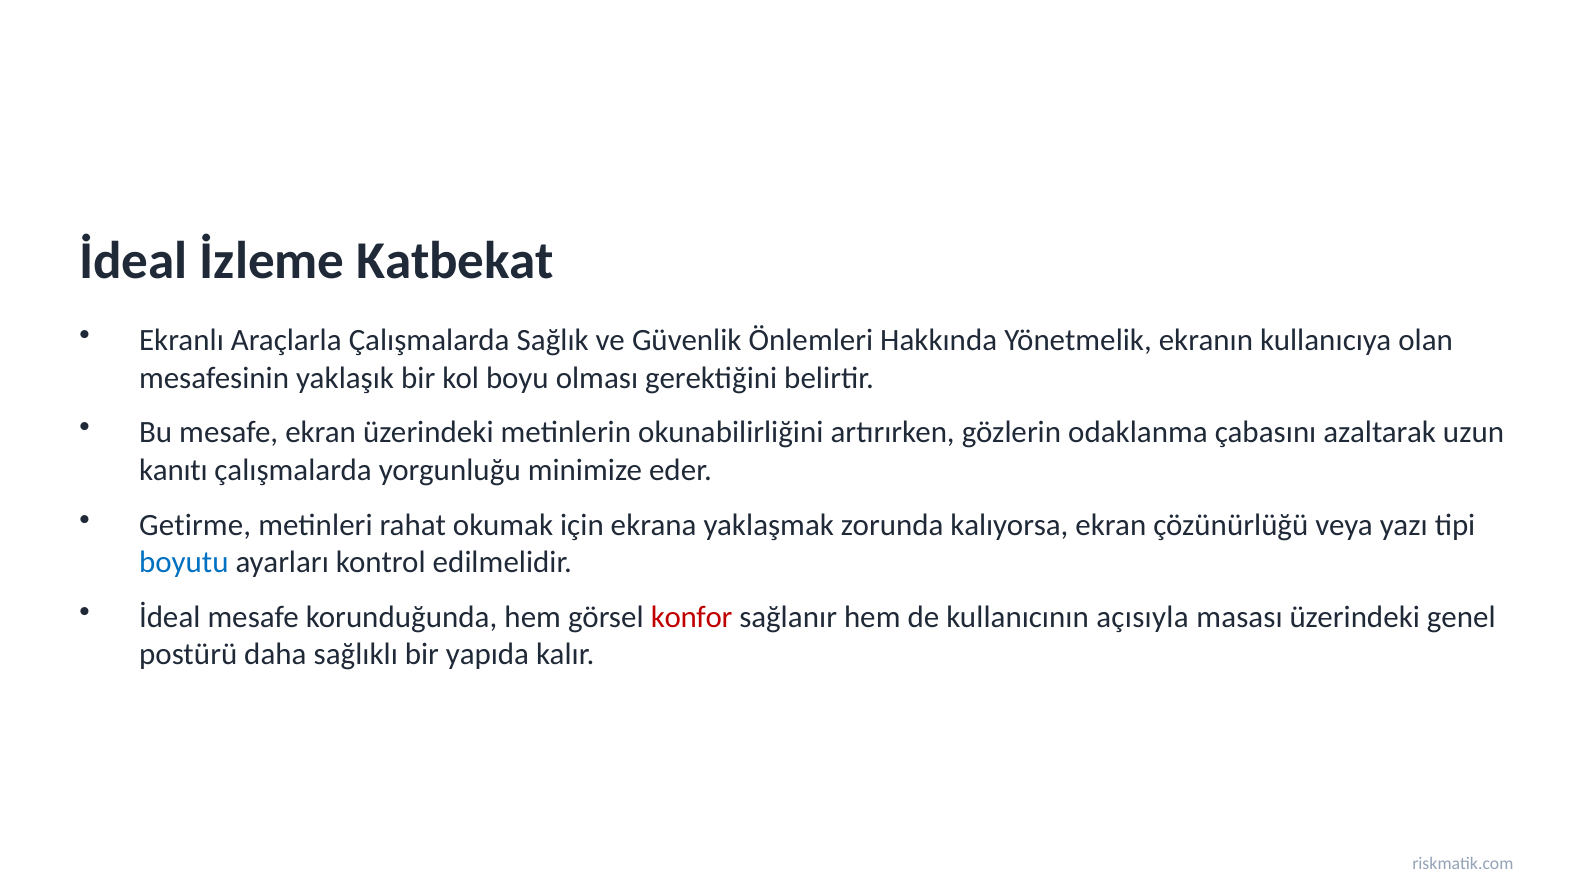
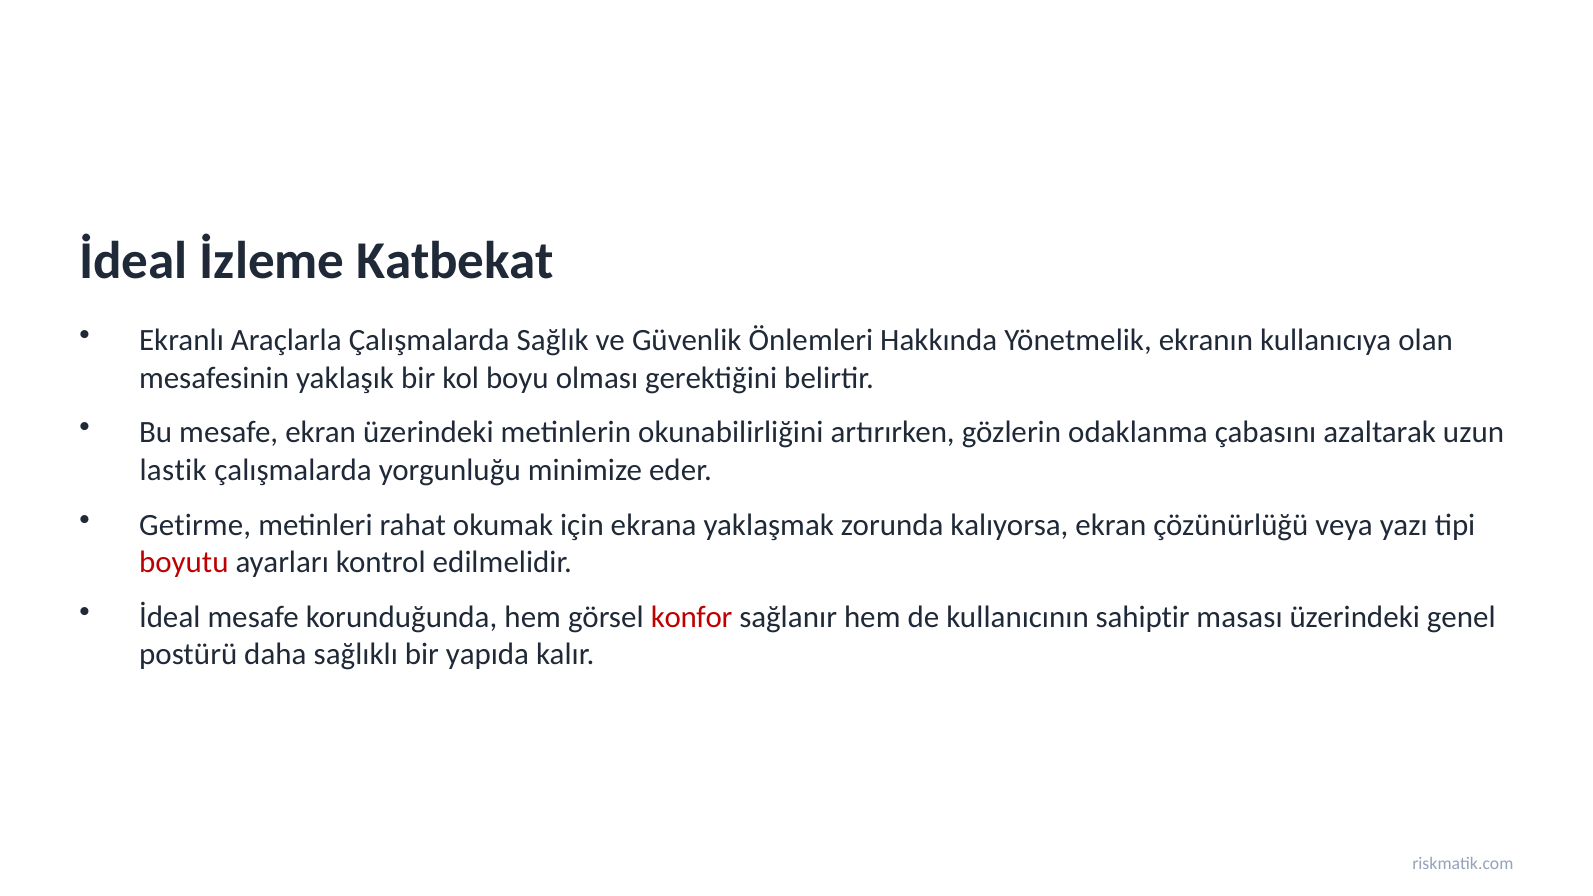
kanıtı: kanıtı -> lastik (173, 470)
boyutu colour: blue -> red (184, 562)
açısıyla: açısıyla -> sahiptir (1143, 617)
